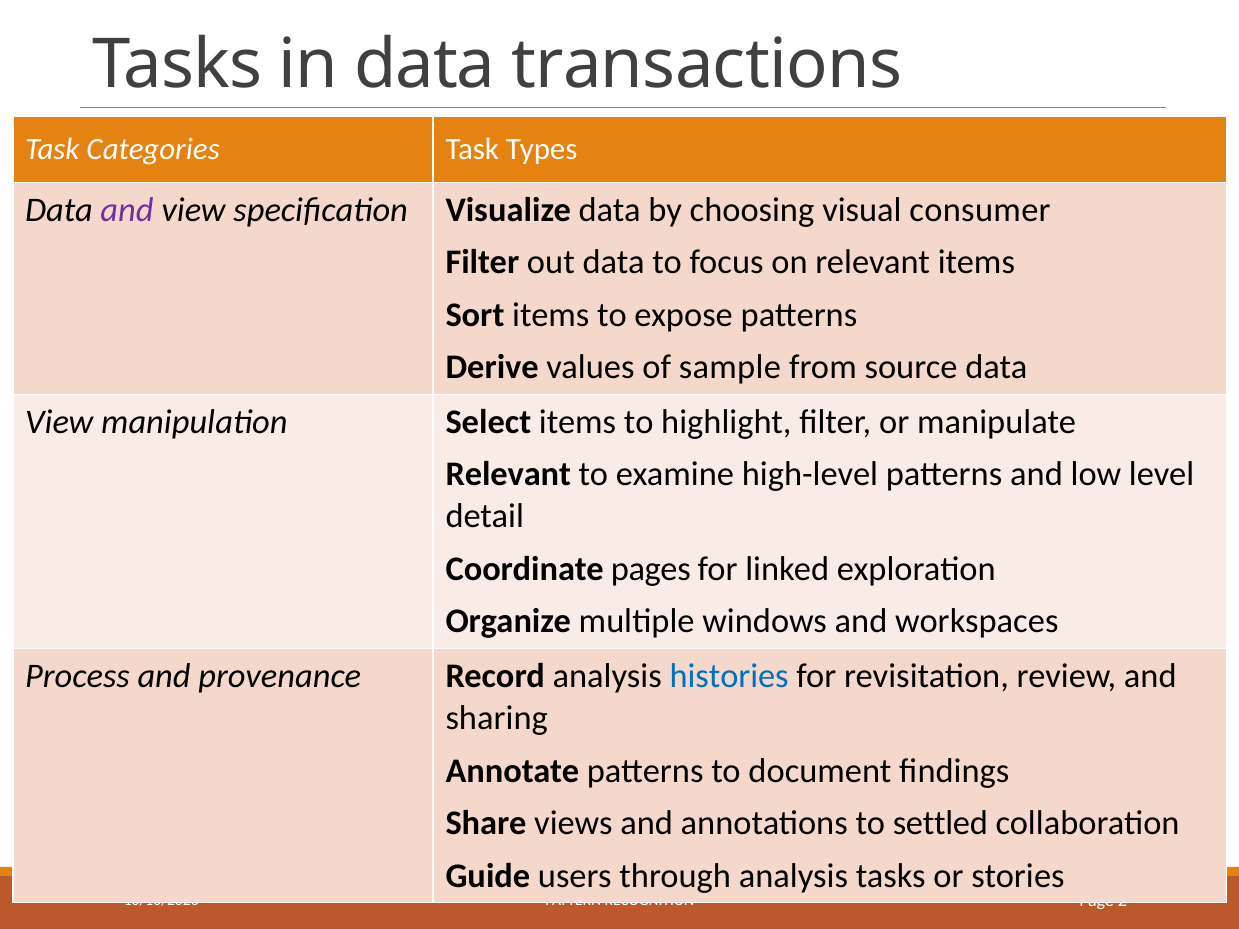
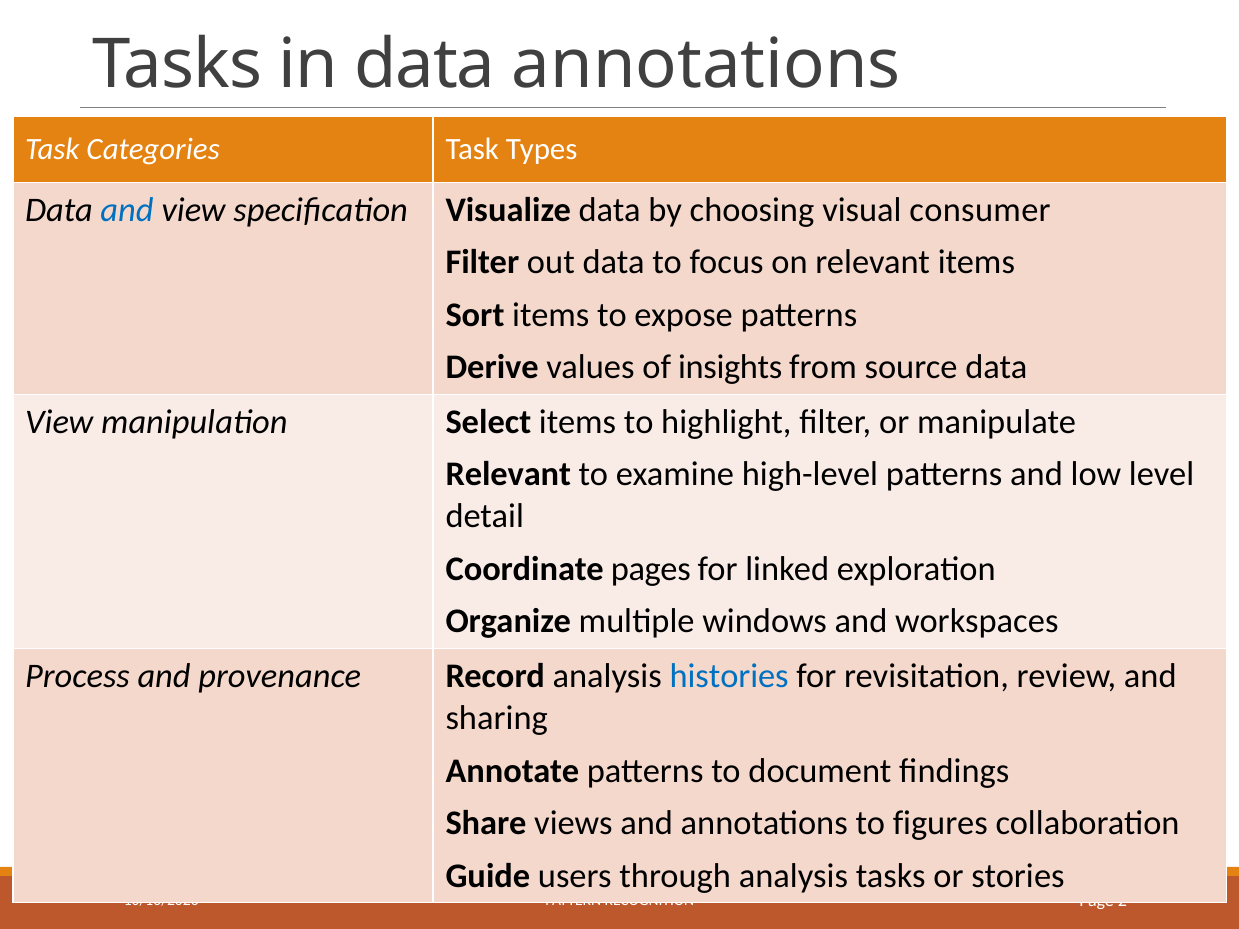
data transactions: transactions -> annotations (706, 65)
and colour: purple -> blue (127, 210)
sample: sample -> insights (730, 368)
settled: settled -> figures (940, 823)
